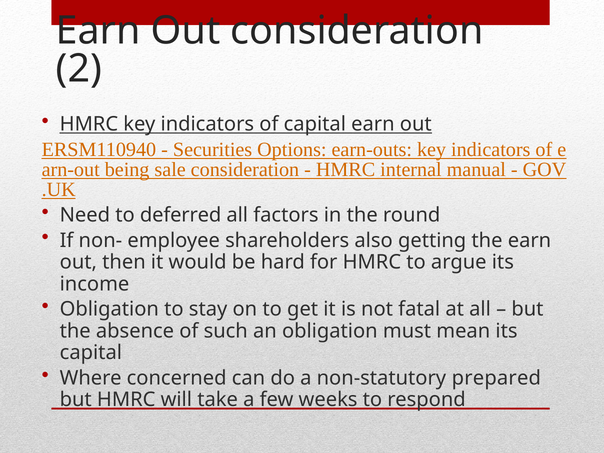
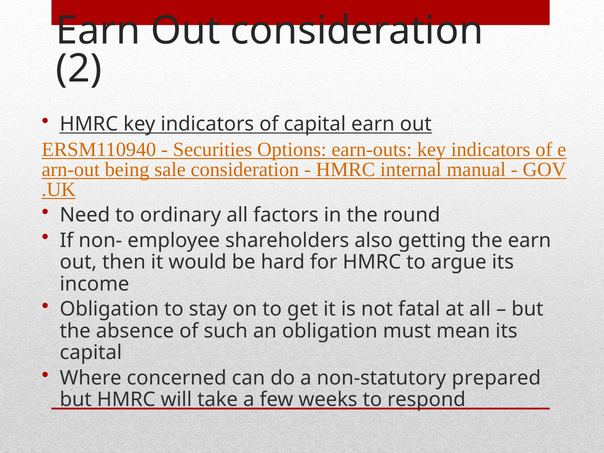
deferred: deferred -> ordinary (180, 215)
